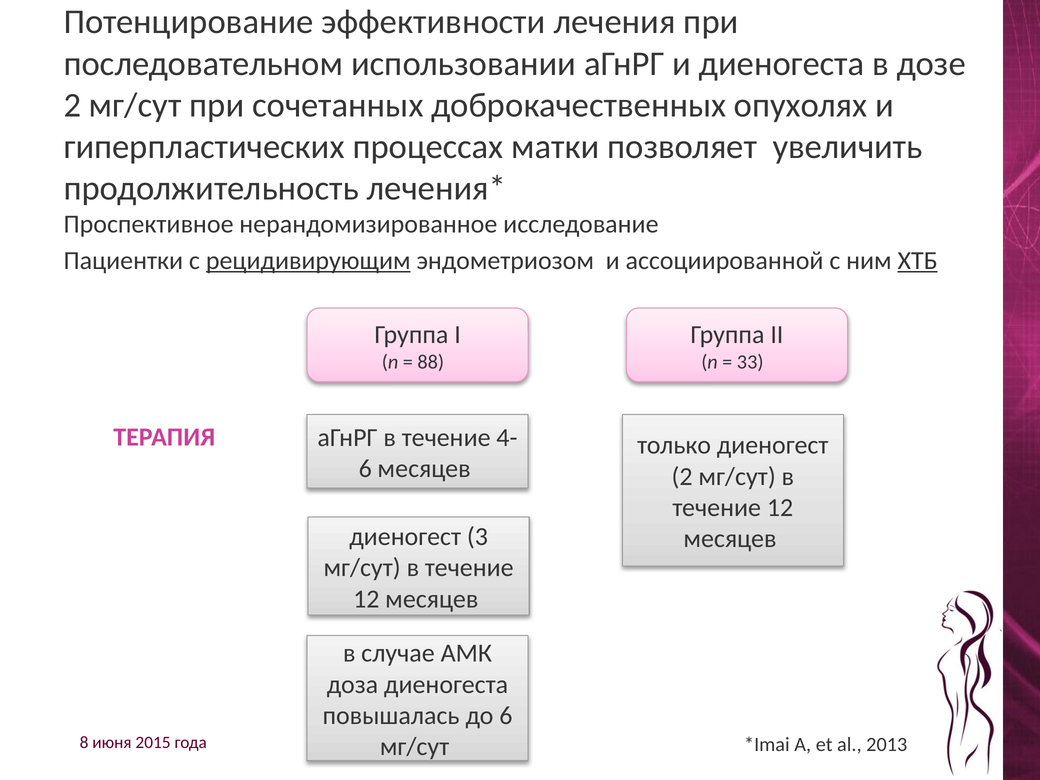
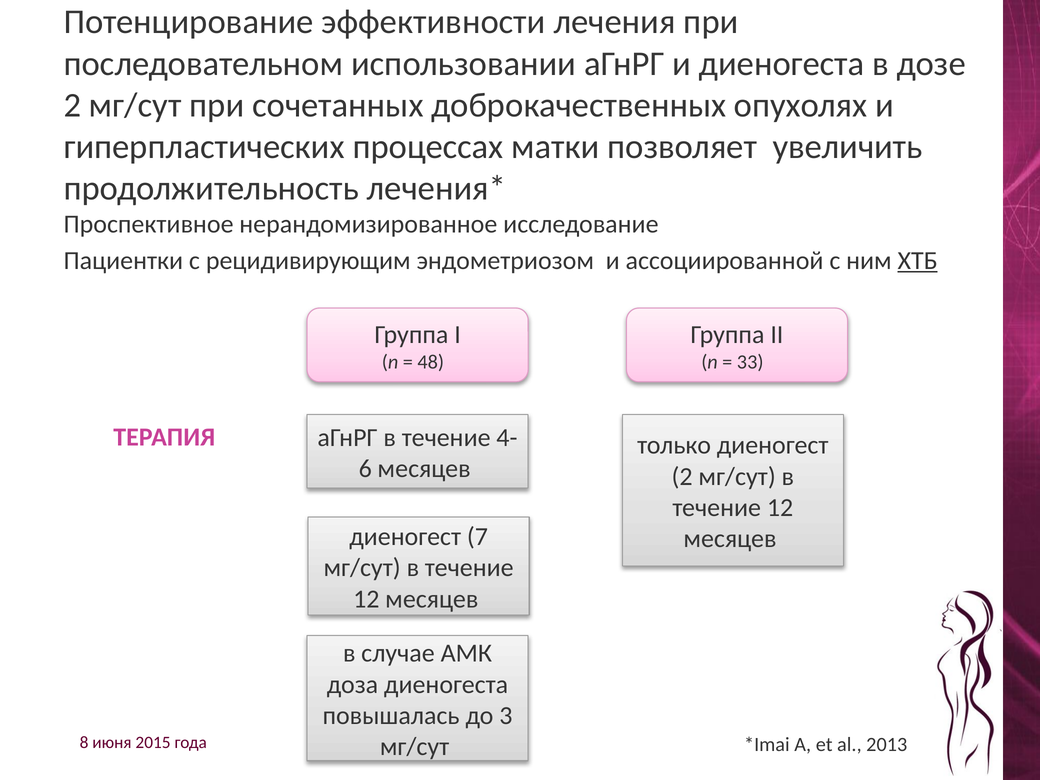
рецидивирующим underline: present -> none (308, 261)
88: 88 -> 48 (431, 362)
3: 3 -> 7 (477, 537)
до 6: 6 -> 3 (506, 716)
